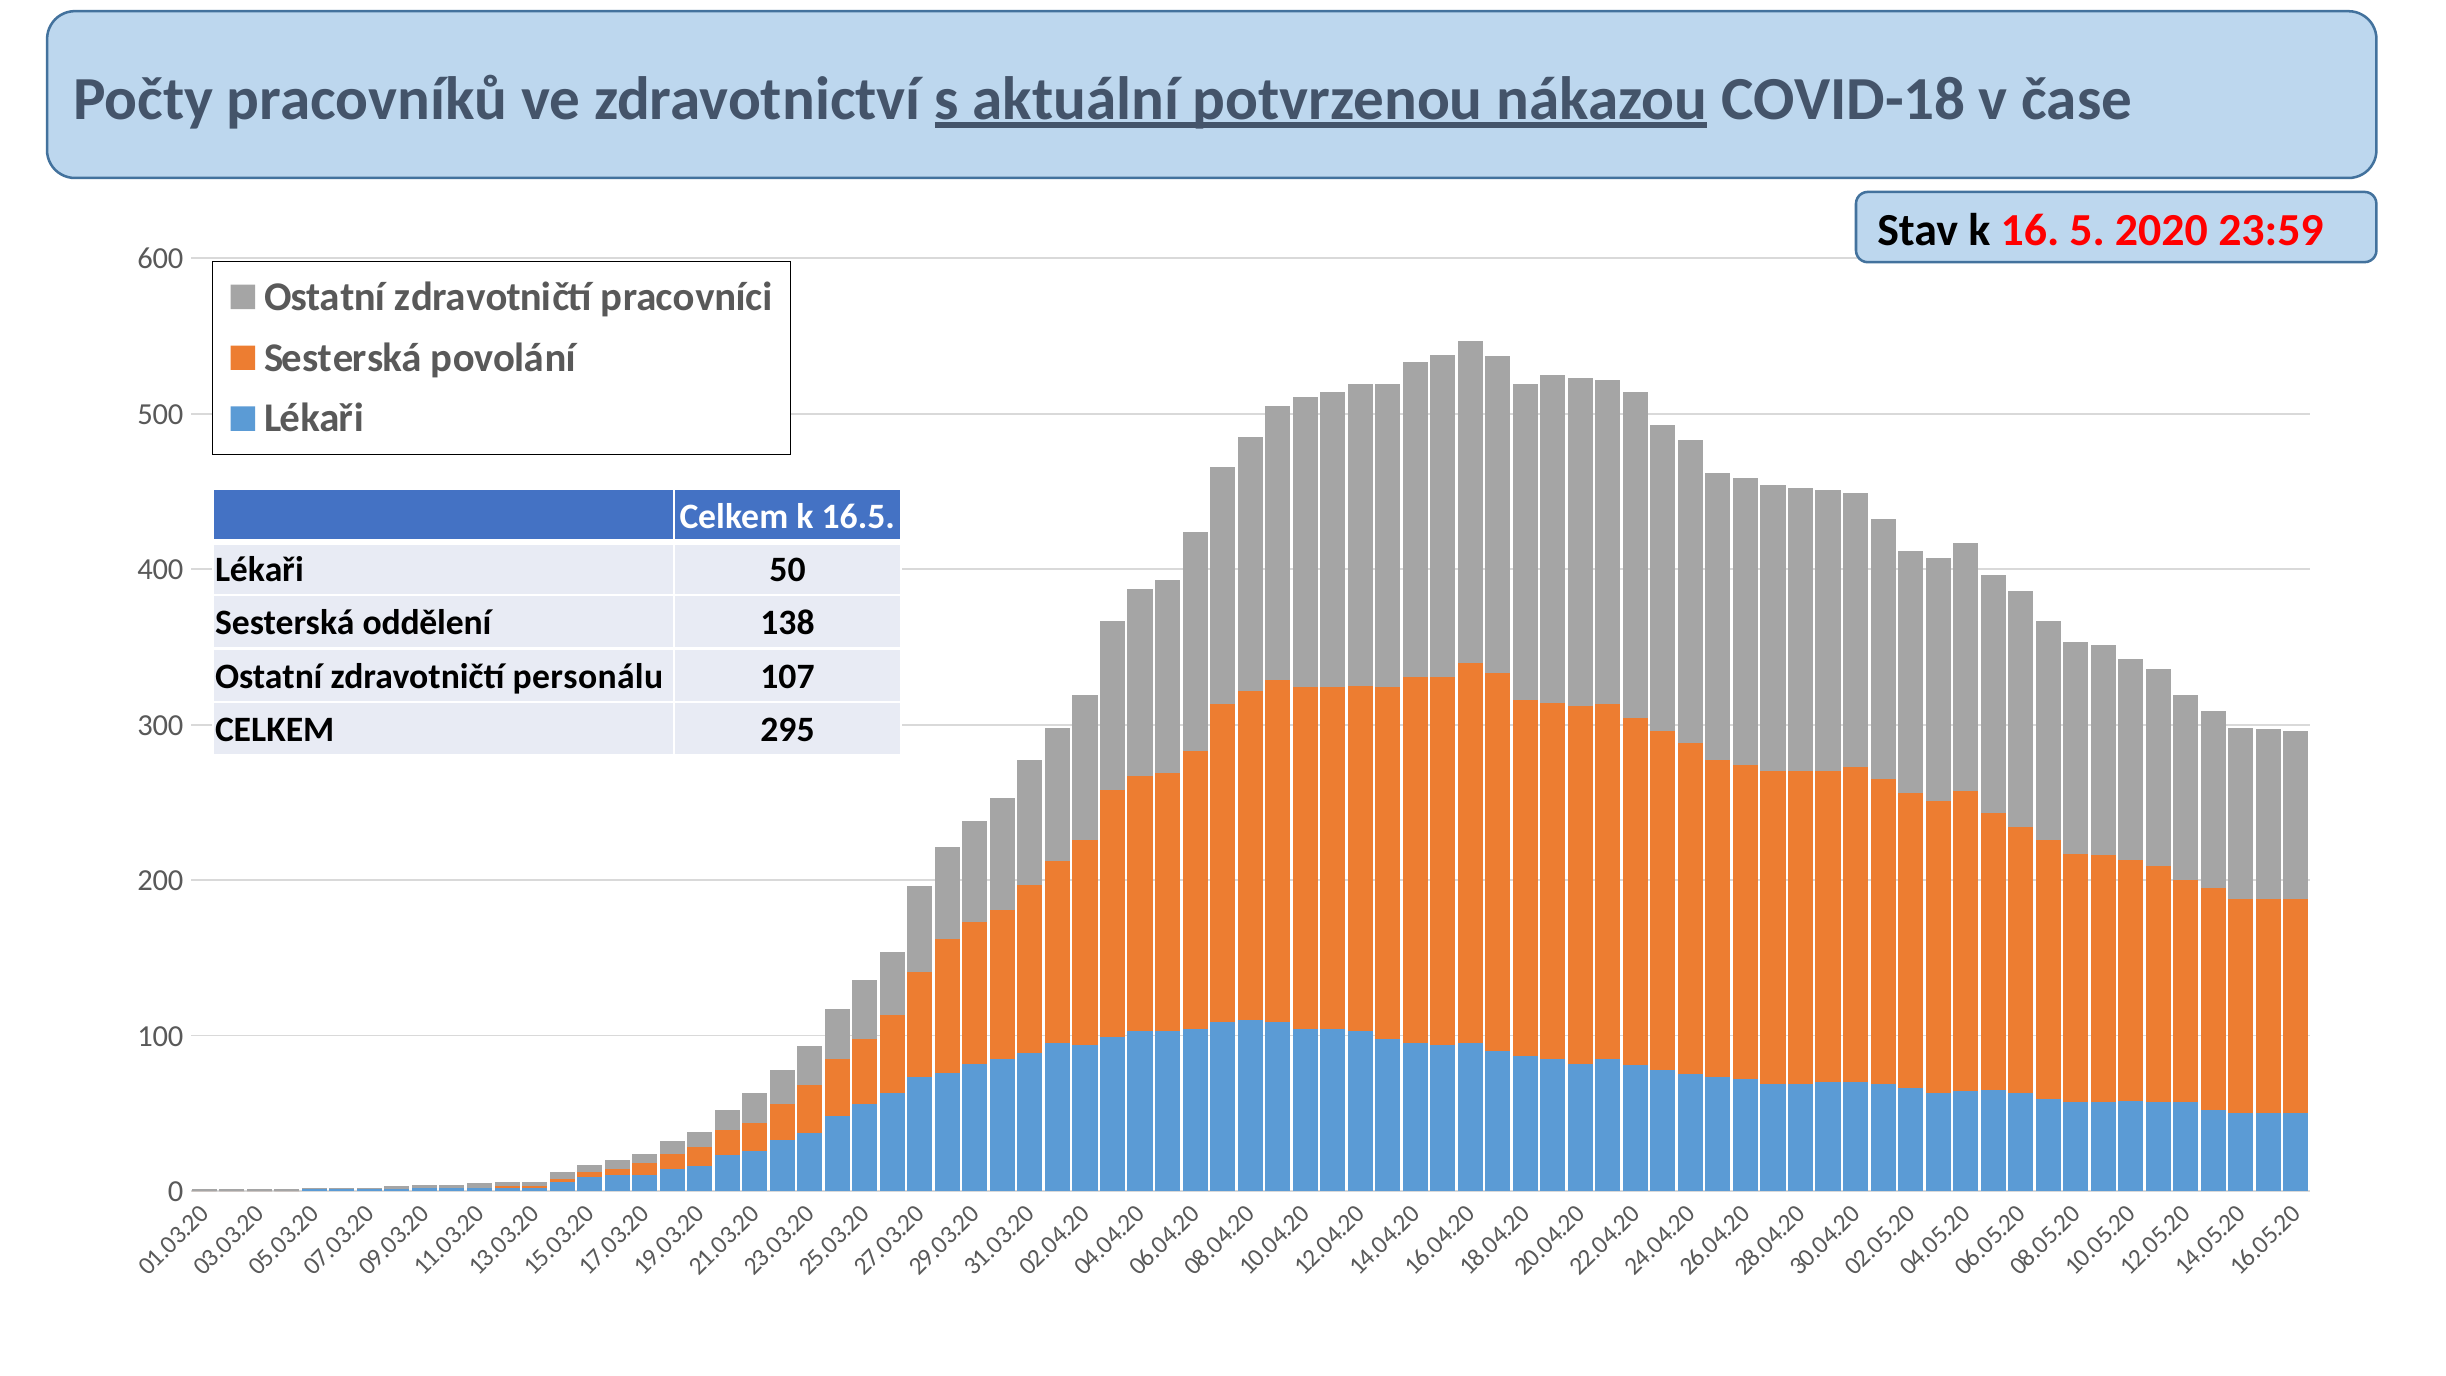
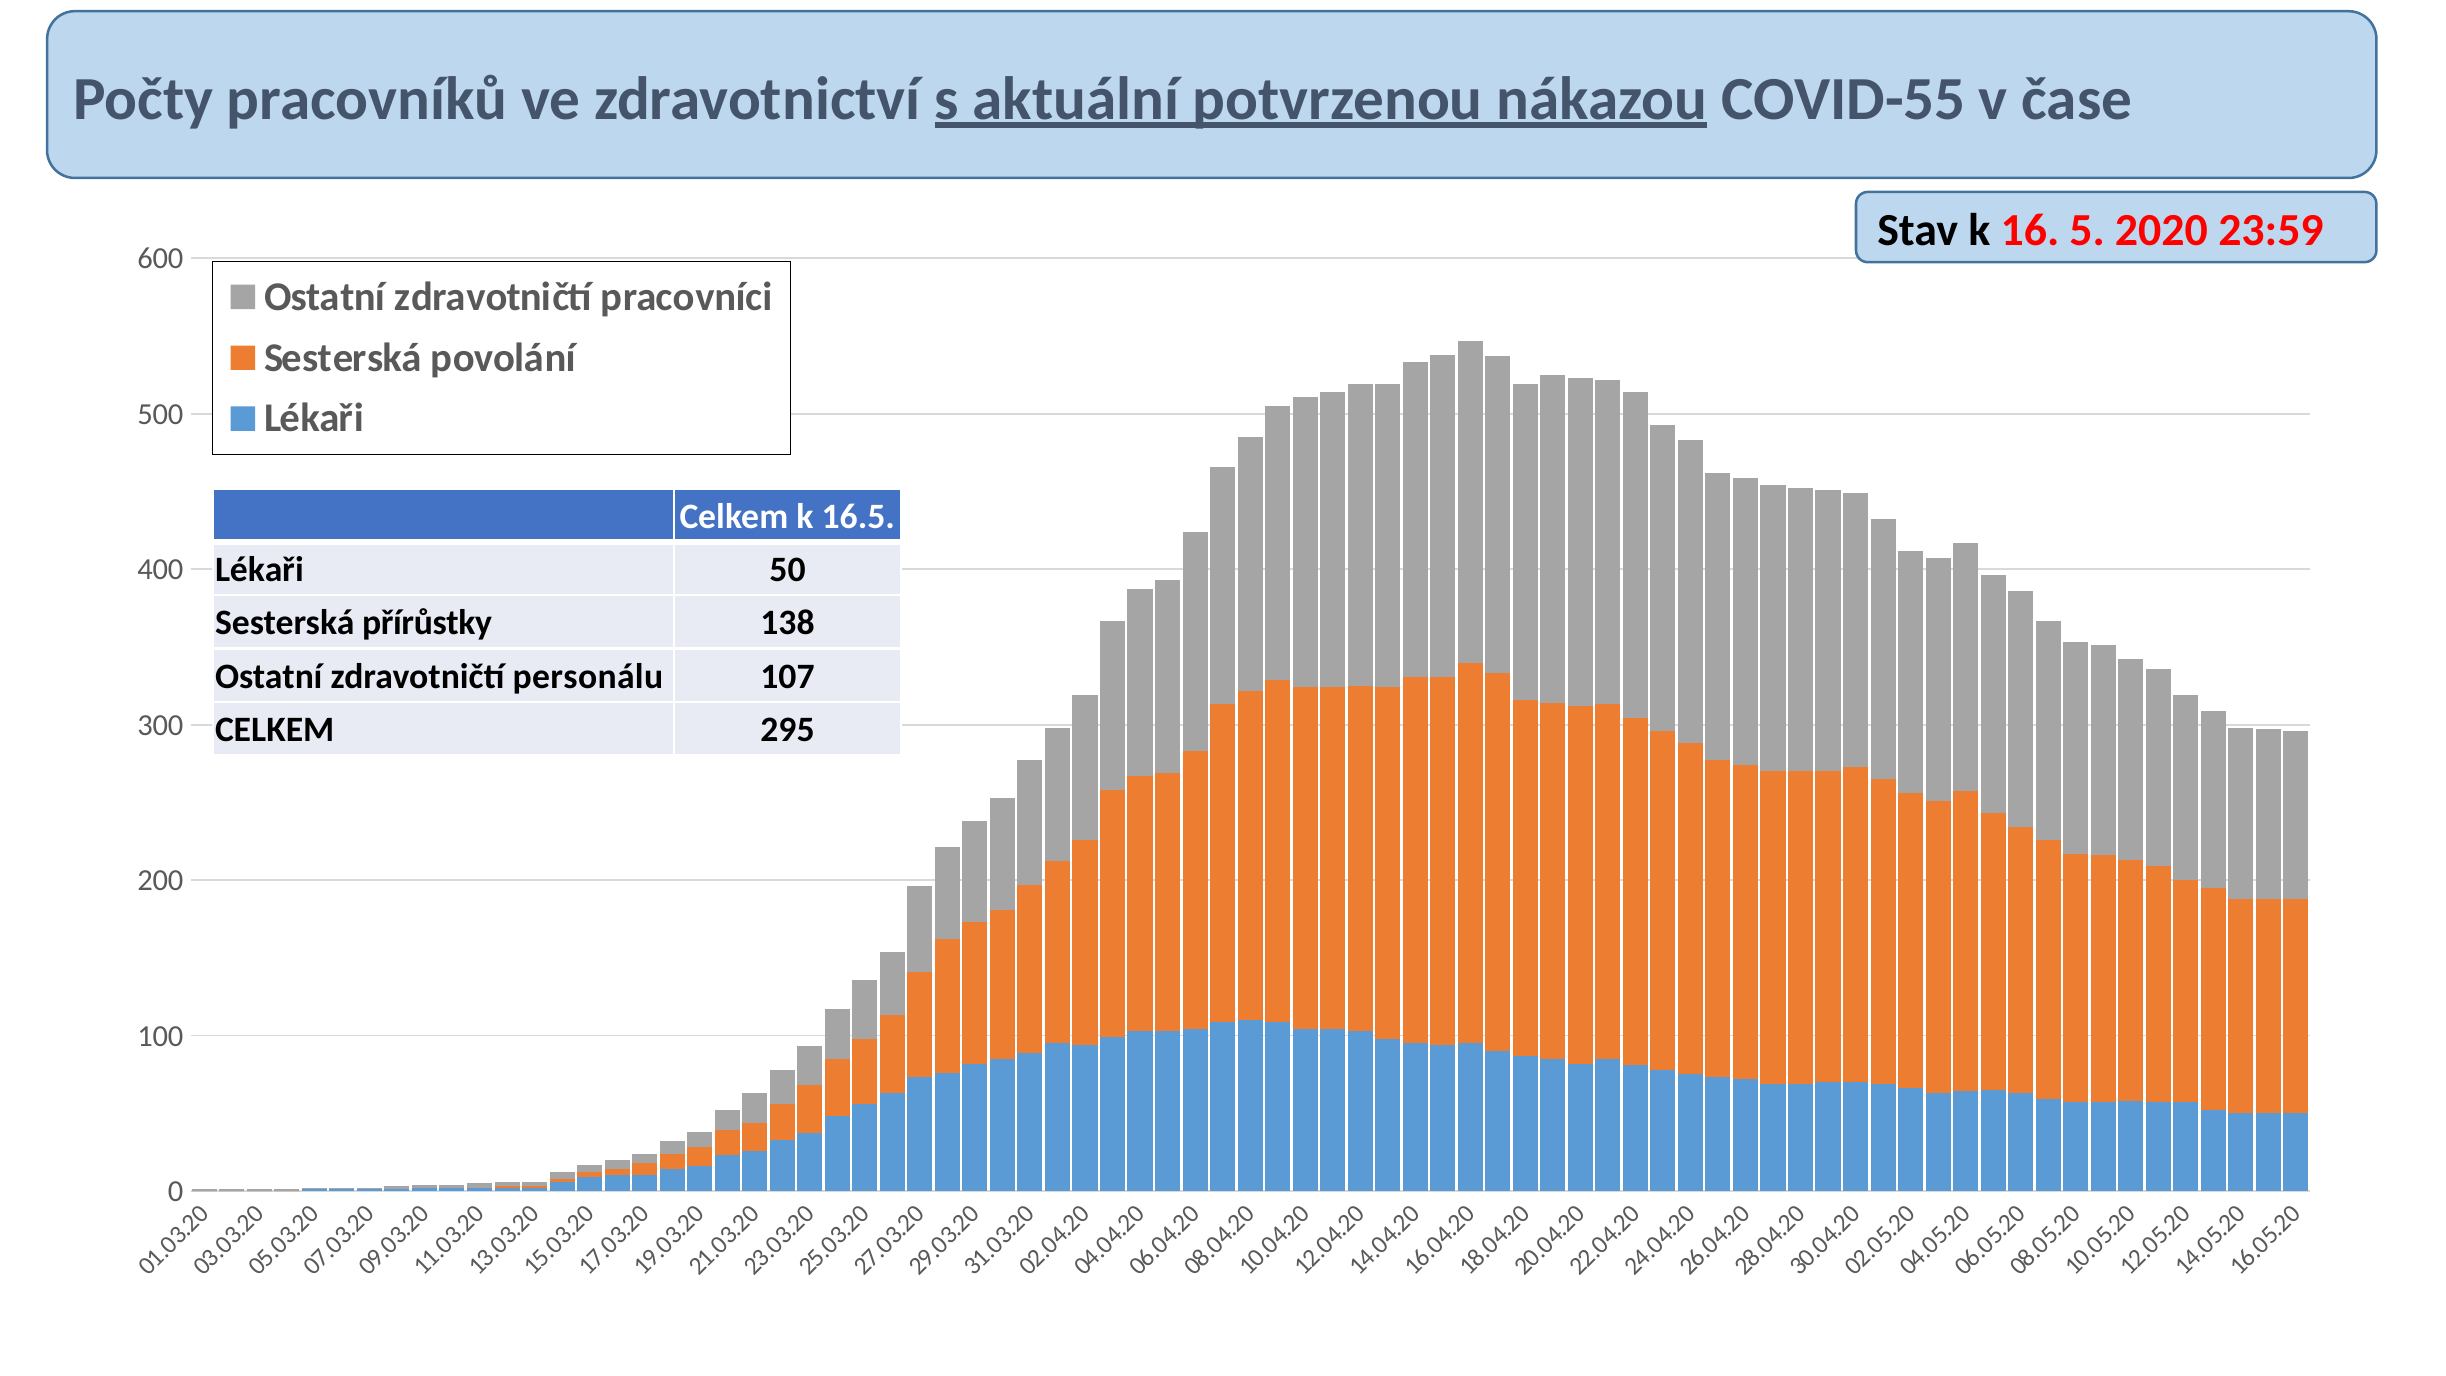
COVID-18: COVID-18 -> COVID-55 (1843, 99)
oddělení: oddělení -> přírůstky (427, 623)
